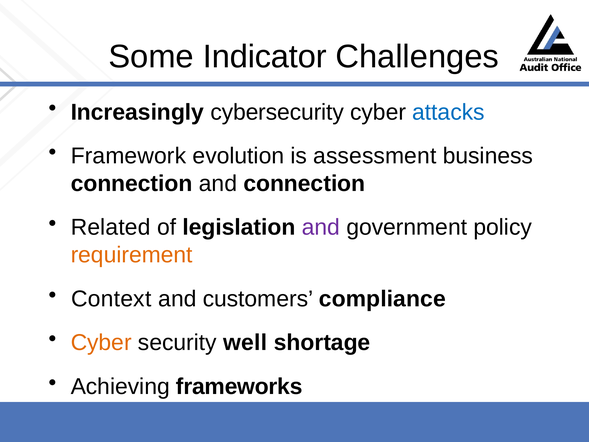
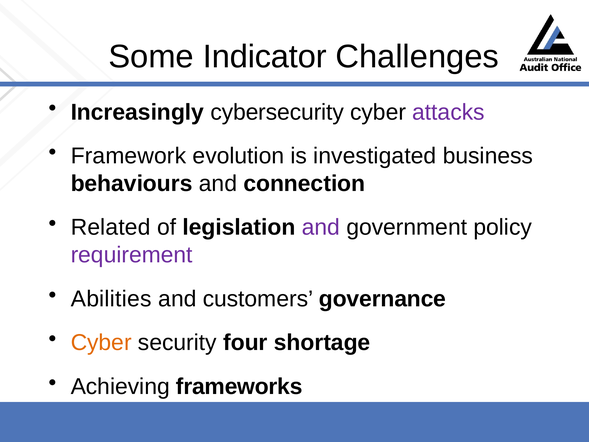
attacks colour: blue -> purple (448, 112)
assessment: assessment -> investigated (375, 156)
connection: connection -> behaviours (132, 183)
requirement colour: orange -> purple (132, 255)
Context: Context -> Abilities (111, 299)
compliance: compliance -> governance (383, 299)
well: well -> four (245, 343)
